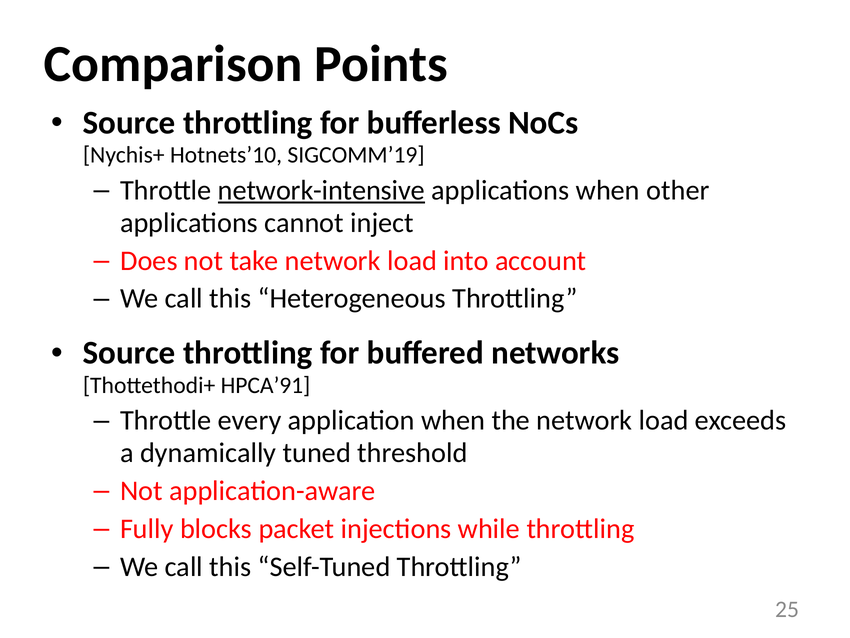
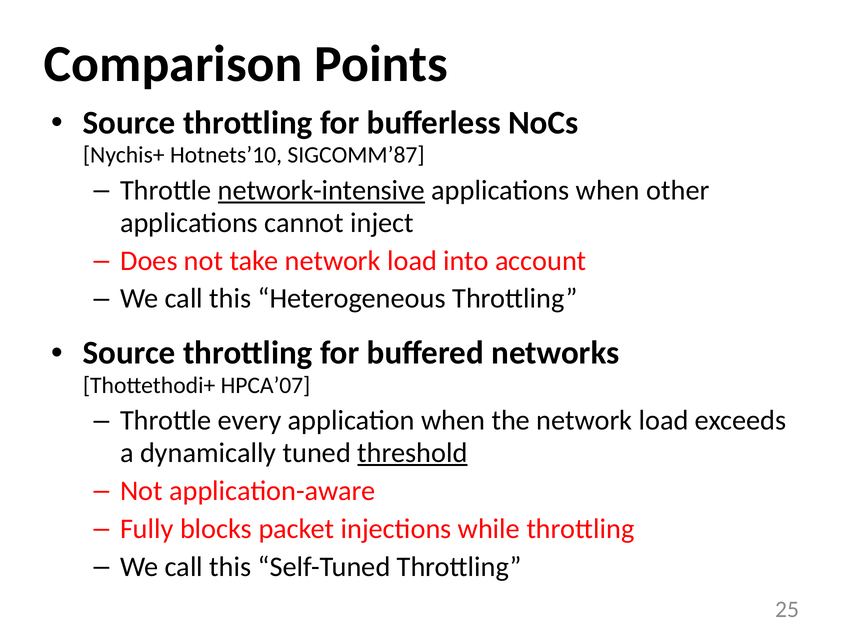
SIGCOMM’19: SIGCOMM’19 -> SIGCOMM’87 (356, 155)
HPCA’91: HPCA’91 -> HPCA’07 (265, 385)
threshold underline: none -> present (412, 453)
